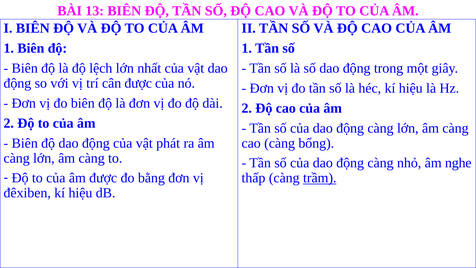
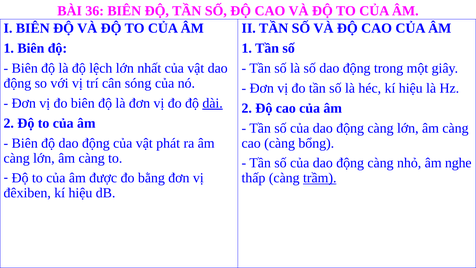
13: 13 -> 36 (95, 11)
cân được: được -> sóng (138, 83)
dài underline: none -> present (213, 103)
